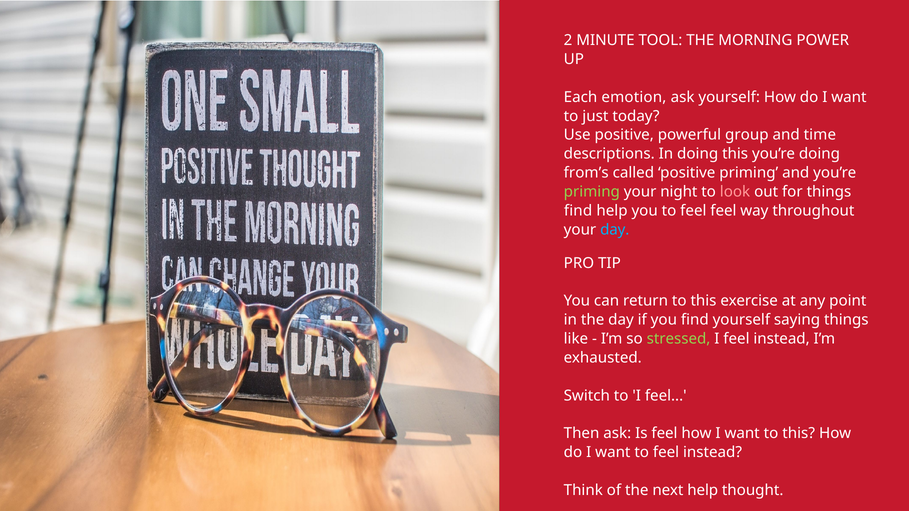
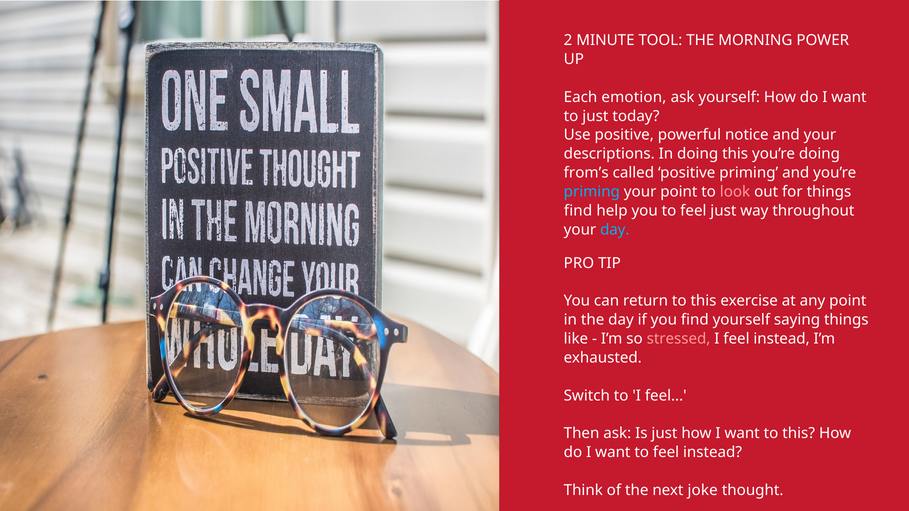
group: group -> notice (747, 135)
and time: time -> your (820, 135)
priming colour: light green -> light blue (592, 192)
your night: night -> point (679, 192)
feel feel: feel -> just (723, 211)
stressed colour: light green -> pink (679, 339)
Is feel: feel -> just (664, 434)
next help: help -> joke (703, 490)
